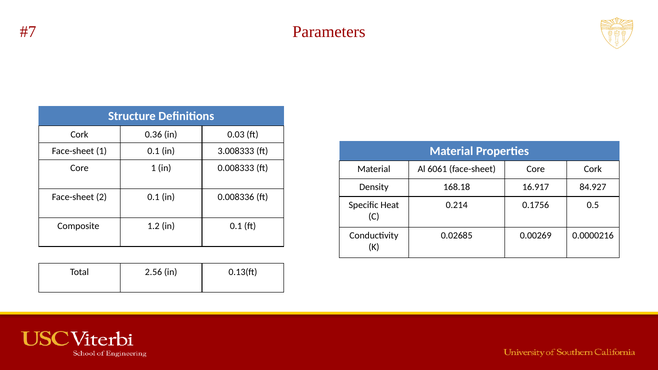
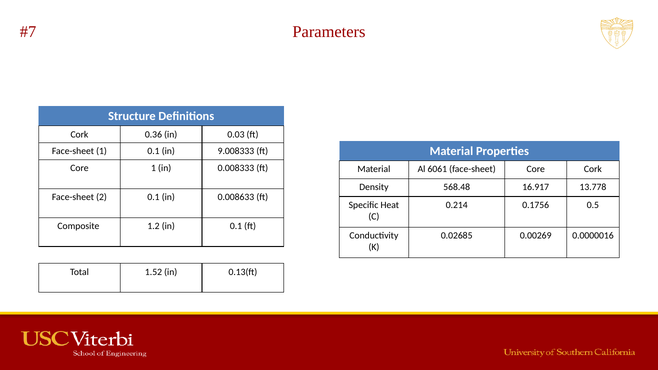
3.008333: 3.008333 -> 9.008333 (236, 151)
168.18: 168.18 -> 568.48 (457, 187)
84.927: 84.927 -> 13.778 (593, 187)
0.008336: 0.008336 -> 0.008633 (236, 197)
0.0000216: 0.0000216 -> 0.0000016 (593, 236)
2.56: 2.56 -> 1.52 (154, 272)
